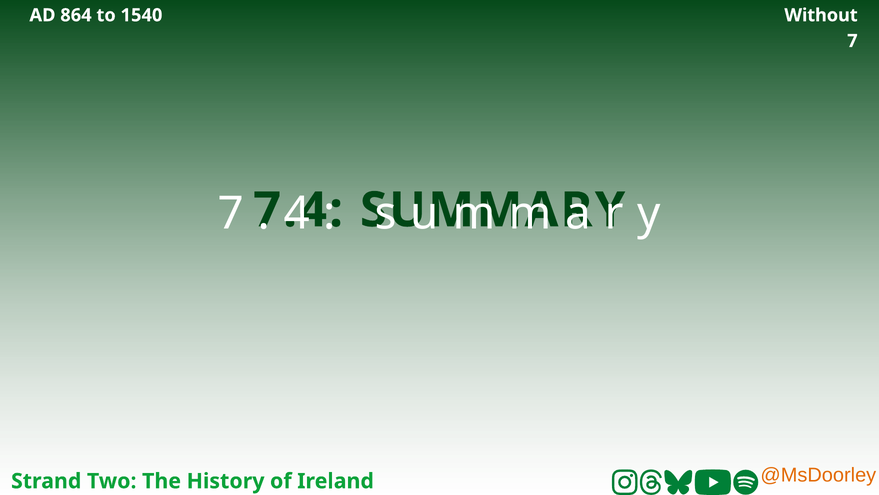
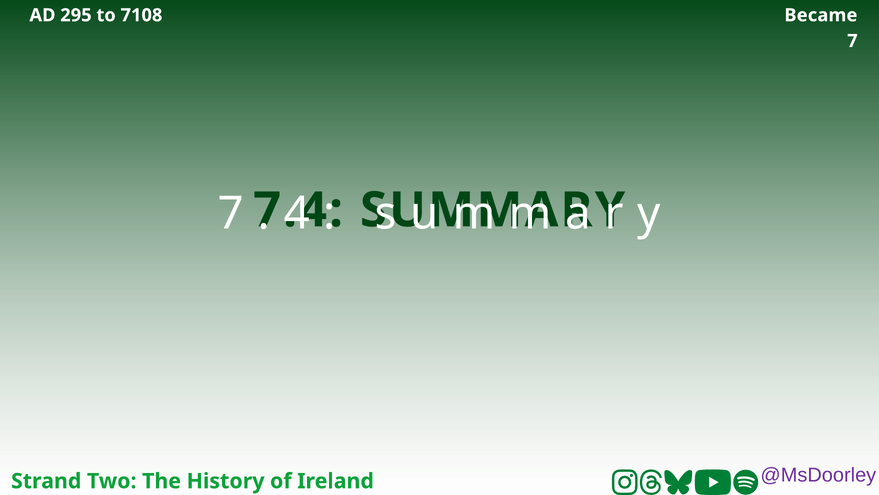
864: 864 -> 295 (76, 15)
1540: 1540 -> 7108 (141, 15)
Without: Without -> Became (821, 15)
@MsDoorley colour: orange -> purple (818, 475)
